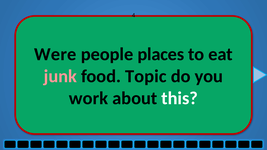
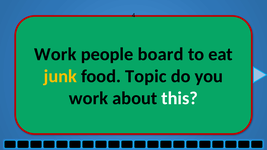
Were: Were -> Work (55, 54)
places: places -> board (161, 54)
junk colour: pink -> yellow (60, 76)
